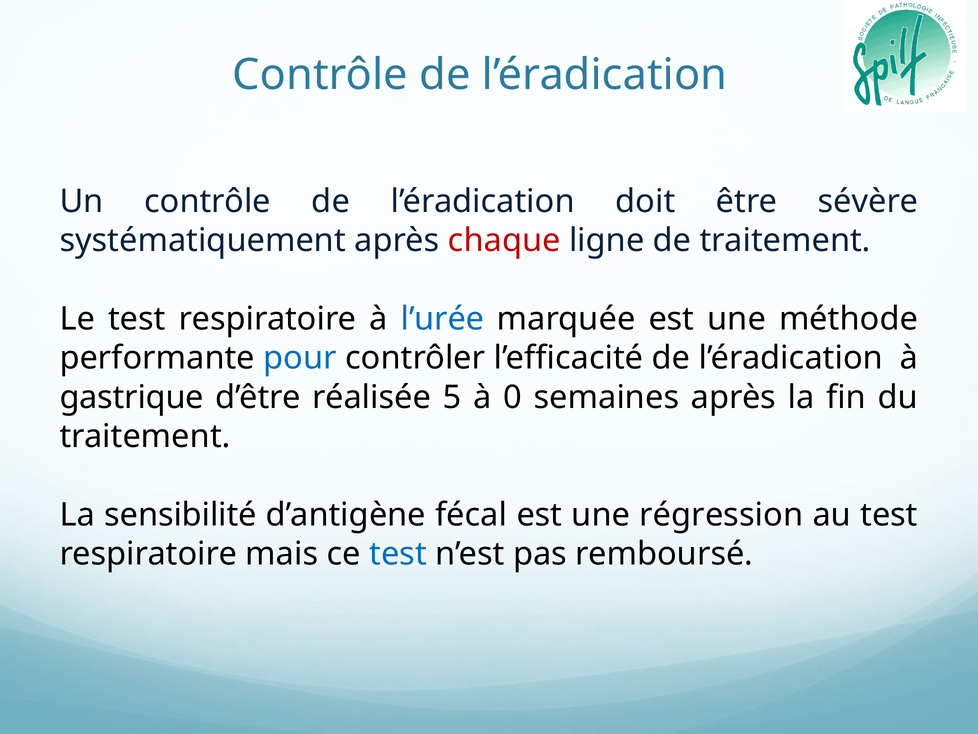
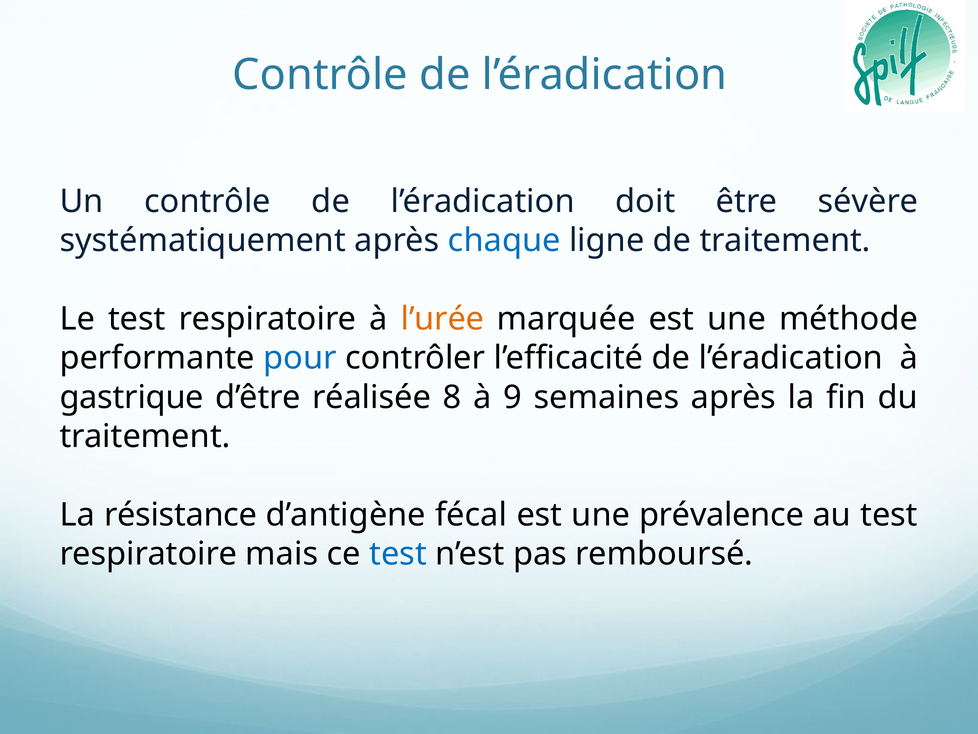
chaque colour: red -> blue (504, 241)
l’urée colour: blue -> orange (442, 319)
5: 5 -> 8 (452, 397)
0: 0 -> 9 (513, 397)
sensibilité: sensibilité -> résistance (181, 514)
régression: régression -> prévalence (722, 514)
